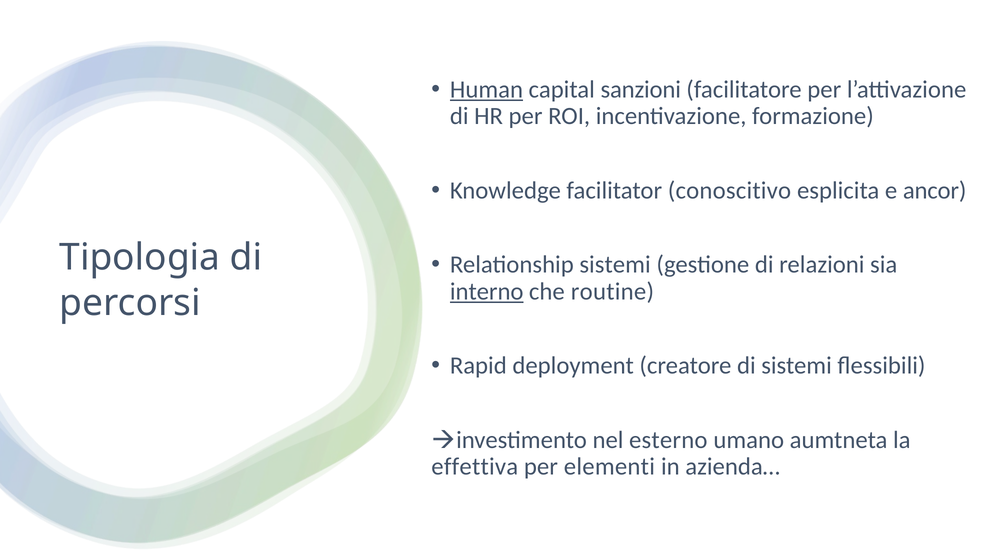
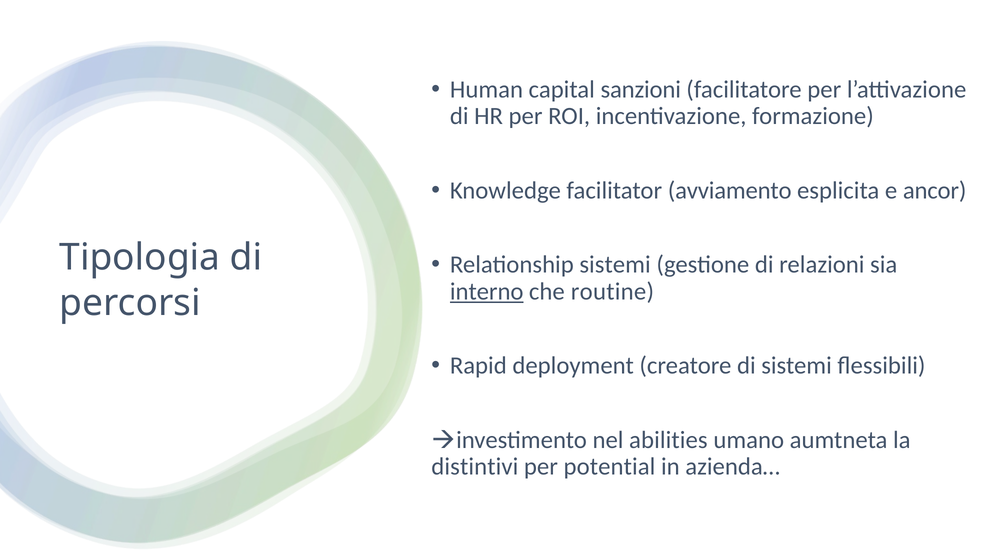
Human underline: present -> none (486, 89)
conoscitivo: conoscitivo -> avviamento (730, 190)
esterno: esterno -> abilities (668, 439)
effettiva: effettiva -> distintivi (475, 466)
elementi: elementi -> potential (609, 466)
